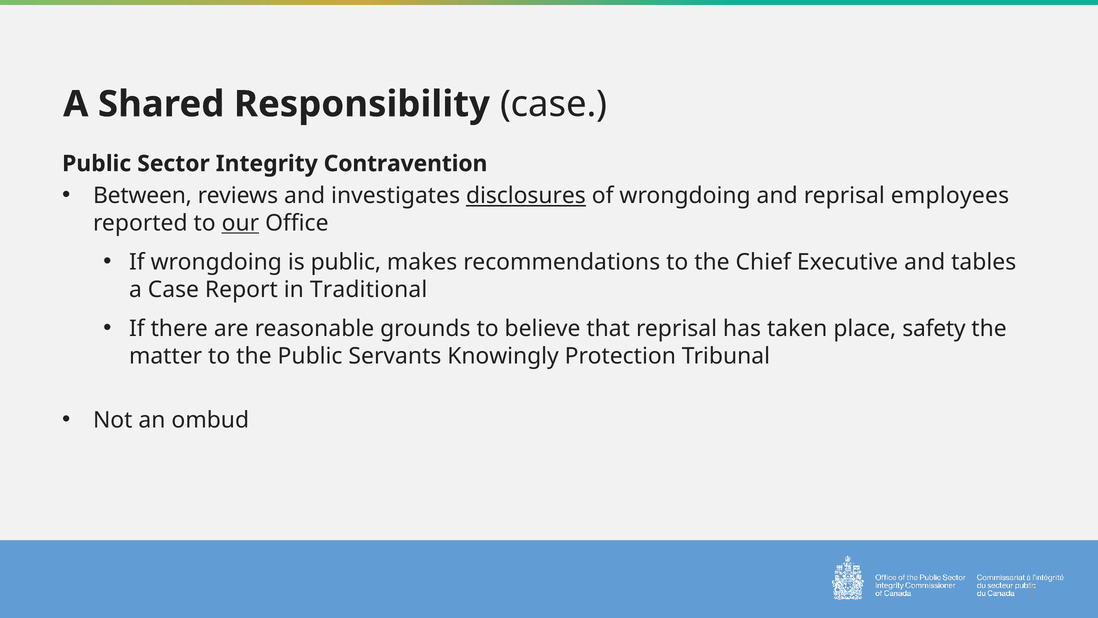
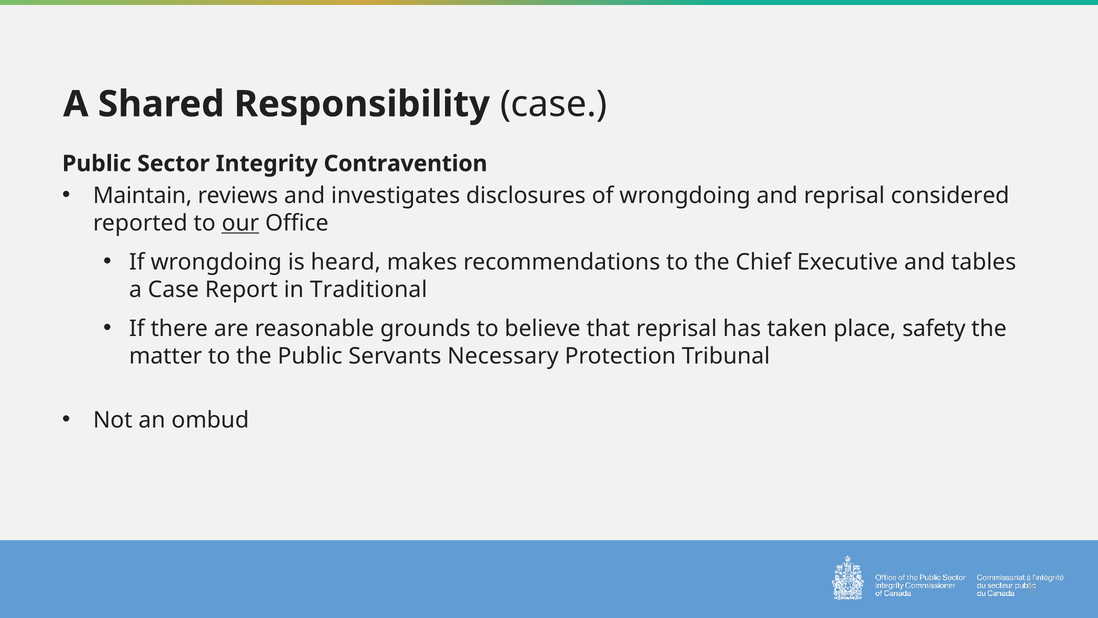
Between: Between -> Maintain (142, 196)
disclosures underline: present -> none (526, 196)
employees: employees -> considered (950, 196)
is public: public -> heard (346, 262)
Knowingly: Knowingly -> Necessary (503, 356)
